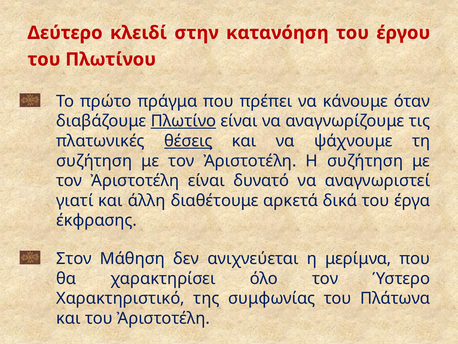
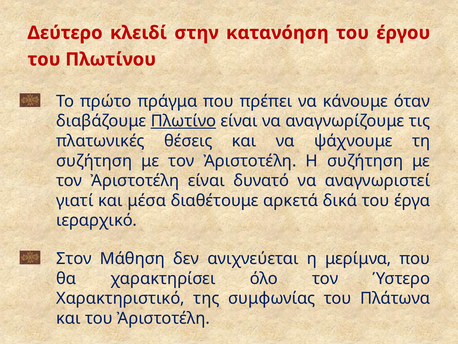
θέσεις underline: present -> none (188, 141)
άλλη: άλλη -> μέσα (147, 200)
έκφρασης: έκφρασης -> ιεραρχικό (97, 220)
